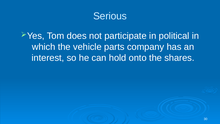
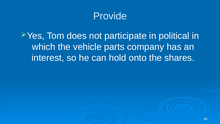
Serious: Serious -> Provide (110, 16)
